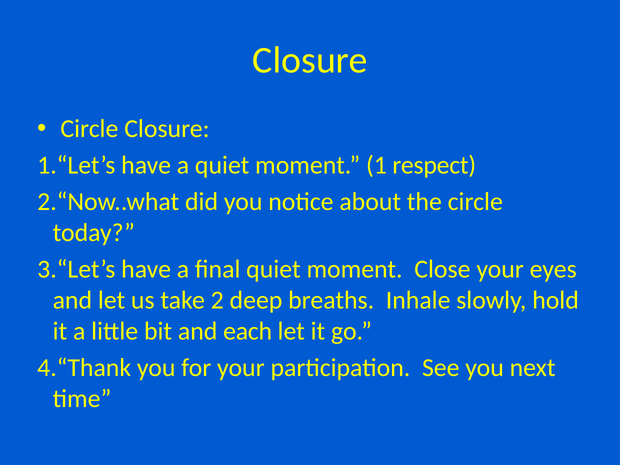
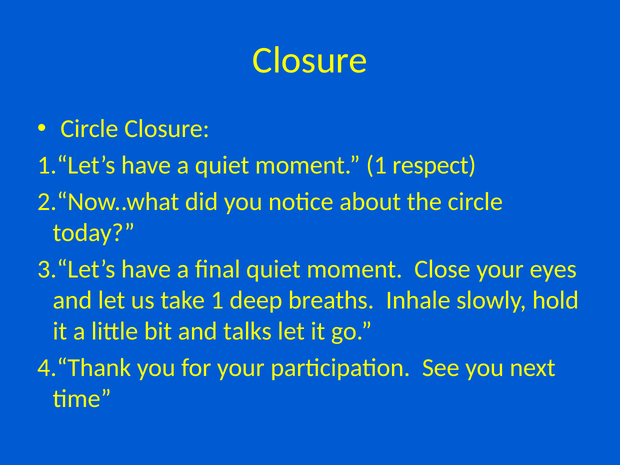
take 2: 2 -> 1 (217, 300)
each: each -> talks (248, 331)
